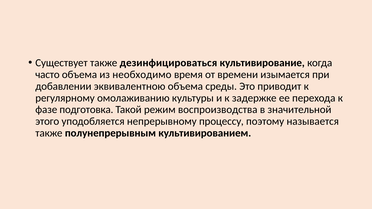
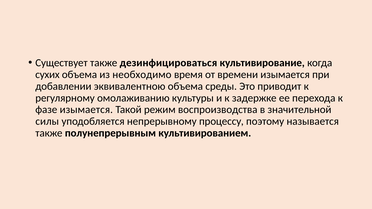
часто: часто -> сухих (47, 75)
фазе подготовка: подготовка -> изымается (86, 110)
этого: этого -> силы (47, 121)
